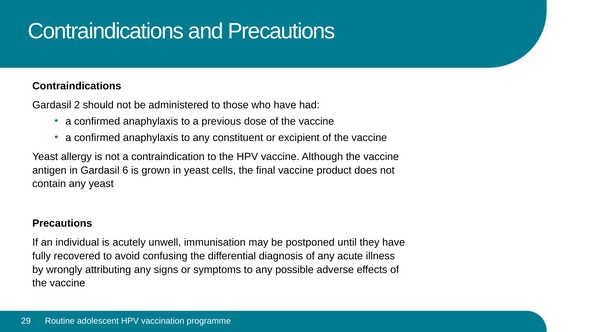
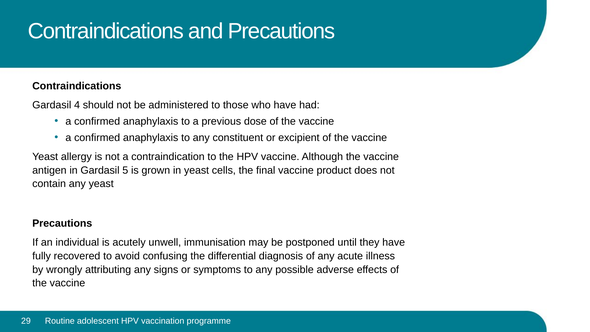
2: 2 -> 4 (77, 105)
6: 6 -> 5 (125, 170)
